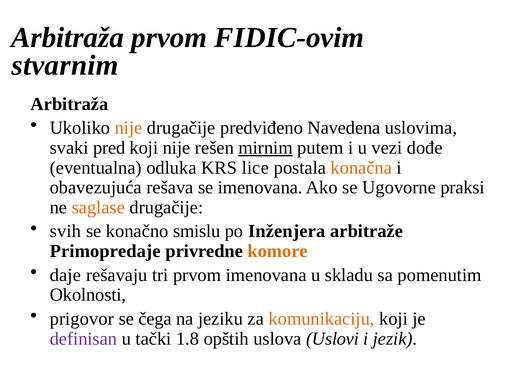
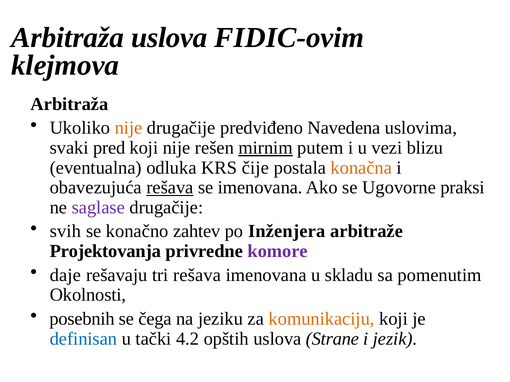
Arbitraža prvom: prvom -> uslova (169, 38)
stvarnim: stvarnim -> klejmova (65, 65)
dođe: dođe -> blizu (425, 148)
lice: lice -> čije (255, 168)
rešava underline: none -> present (170, 188)
saglase colour: orange -> purple (98, 208)
smislu: smislu -> zahtev (197, 232)
Primopredaje: Primopredaje -> Projektovanja (105, 251)
komore colour: orange -> purple (278, 251)
tri prvom: prvom -> rešava (197, 275)
prigovor: prigovor -> posebnih (82, 319)
definisan colour: purple -> blue (83, 339)
1.8: 1.8 -> 4.2 (188, 339)
Uslovi: Uslovi -> Strane (333, 339)
